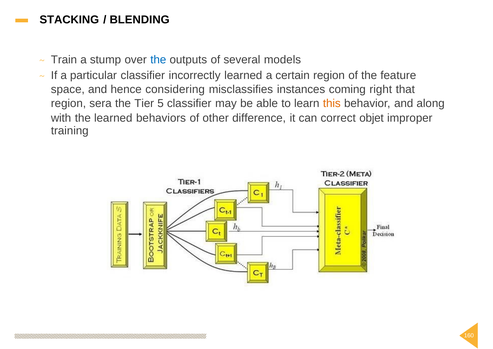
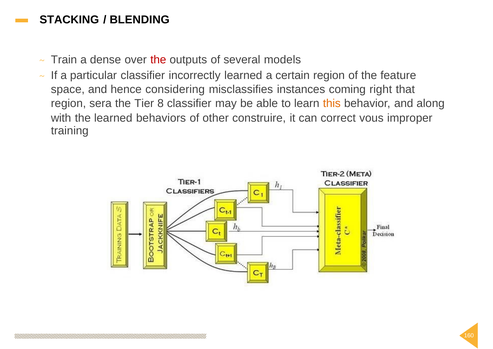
stump: stump -> dense (105, 60)
the colour: blue -> red (158, 60)
5: 5 -> 8 (161, 103)
difference: difference -> construire (259, 118)
objet: objet -> vous (371, 118)
